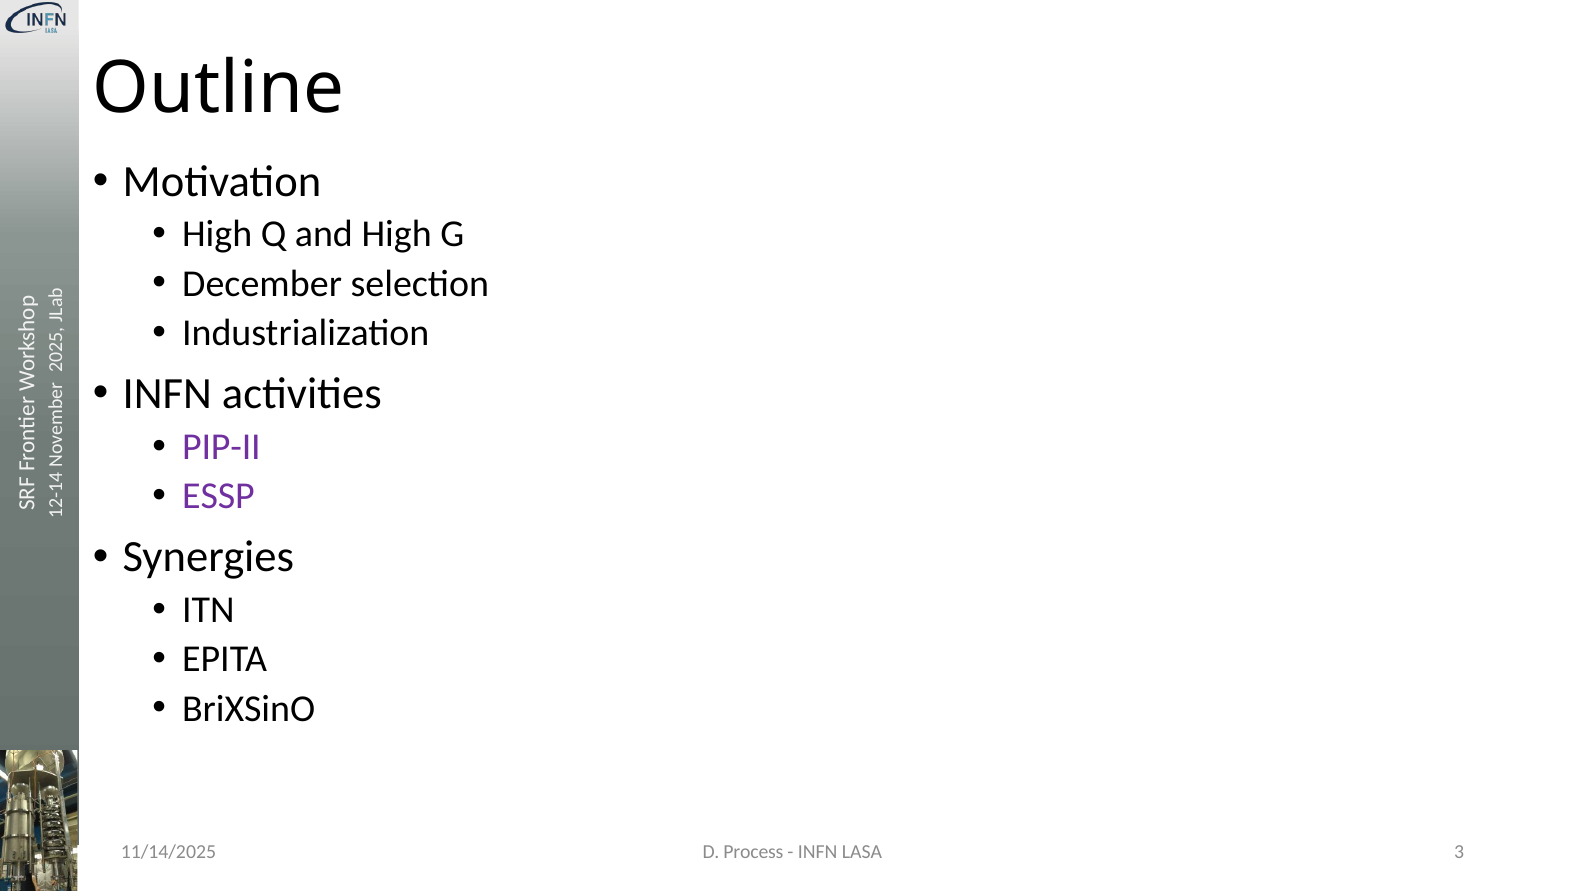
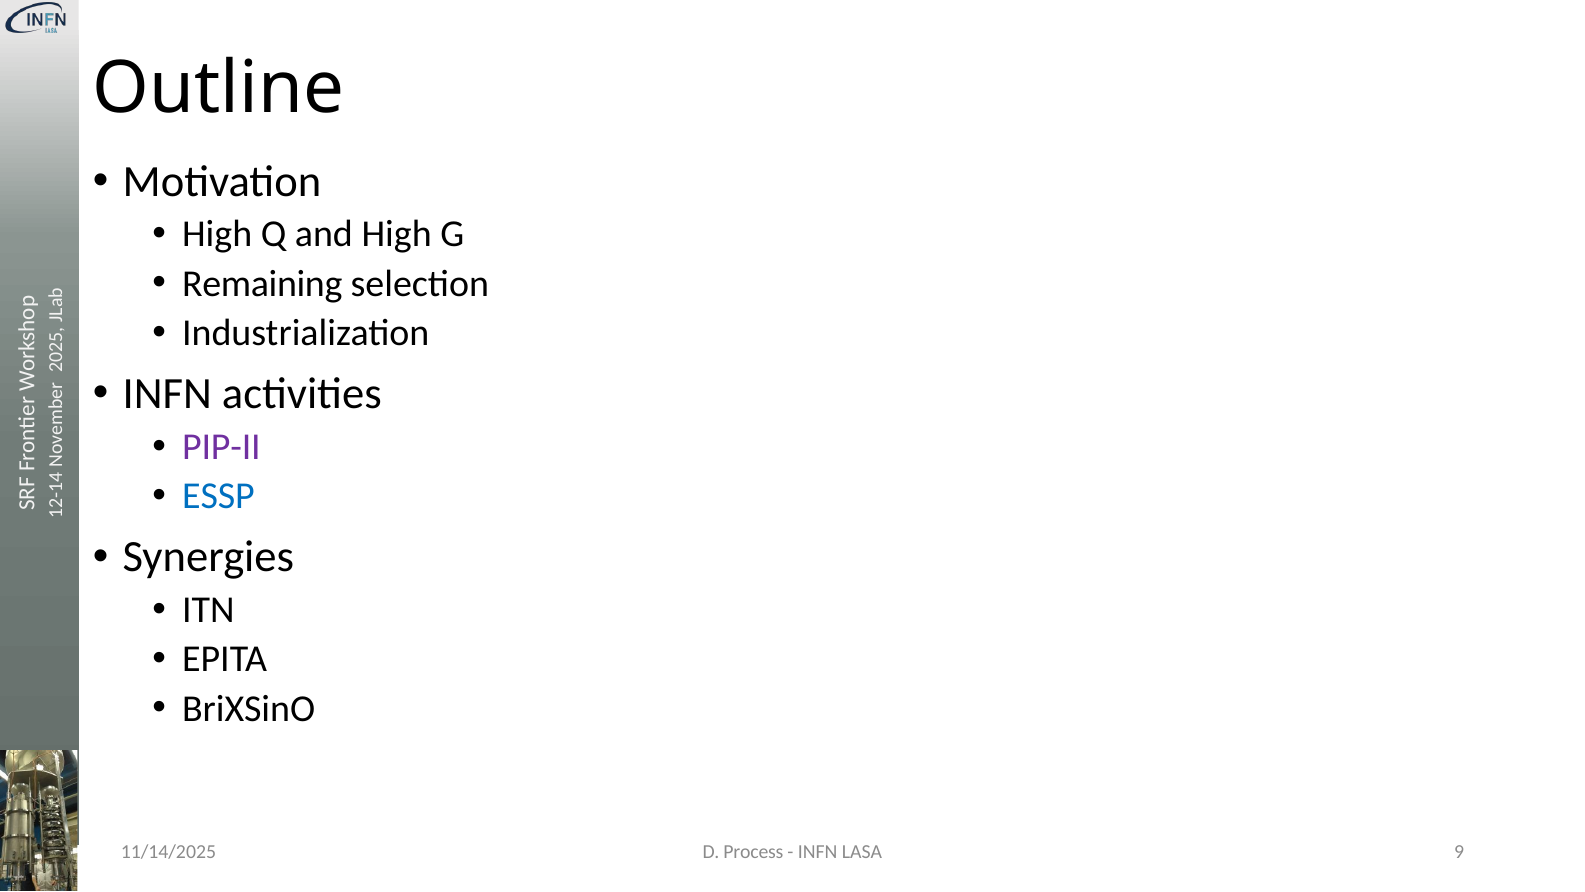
December: December -> Remaining (262, 283)
ESSP colour: purple -> blue (218, 496)
3: 3 -> 9 (1459, 851)
